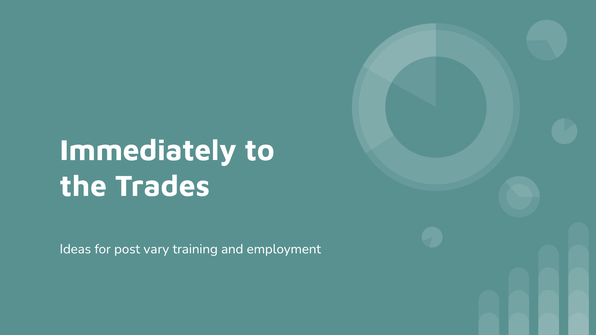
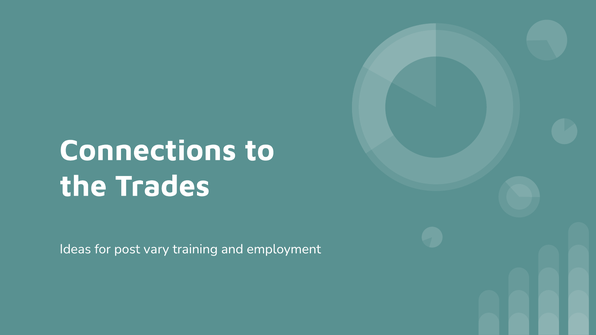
Immediately: Immediately -> Connections (148, 150)
